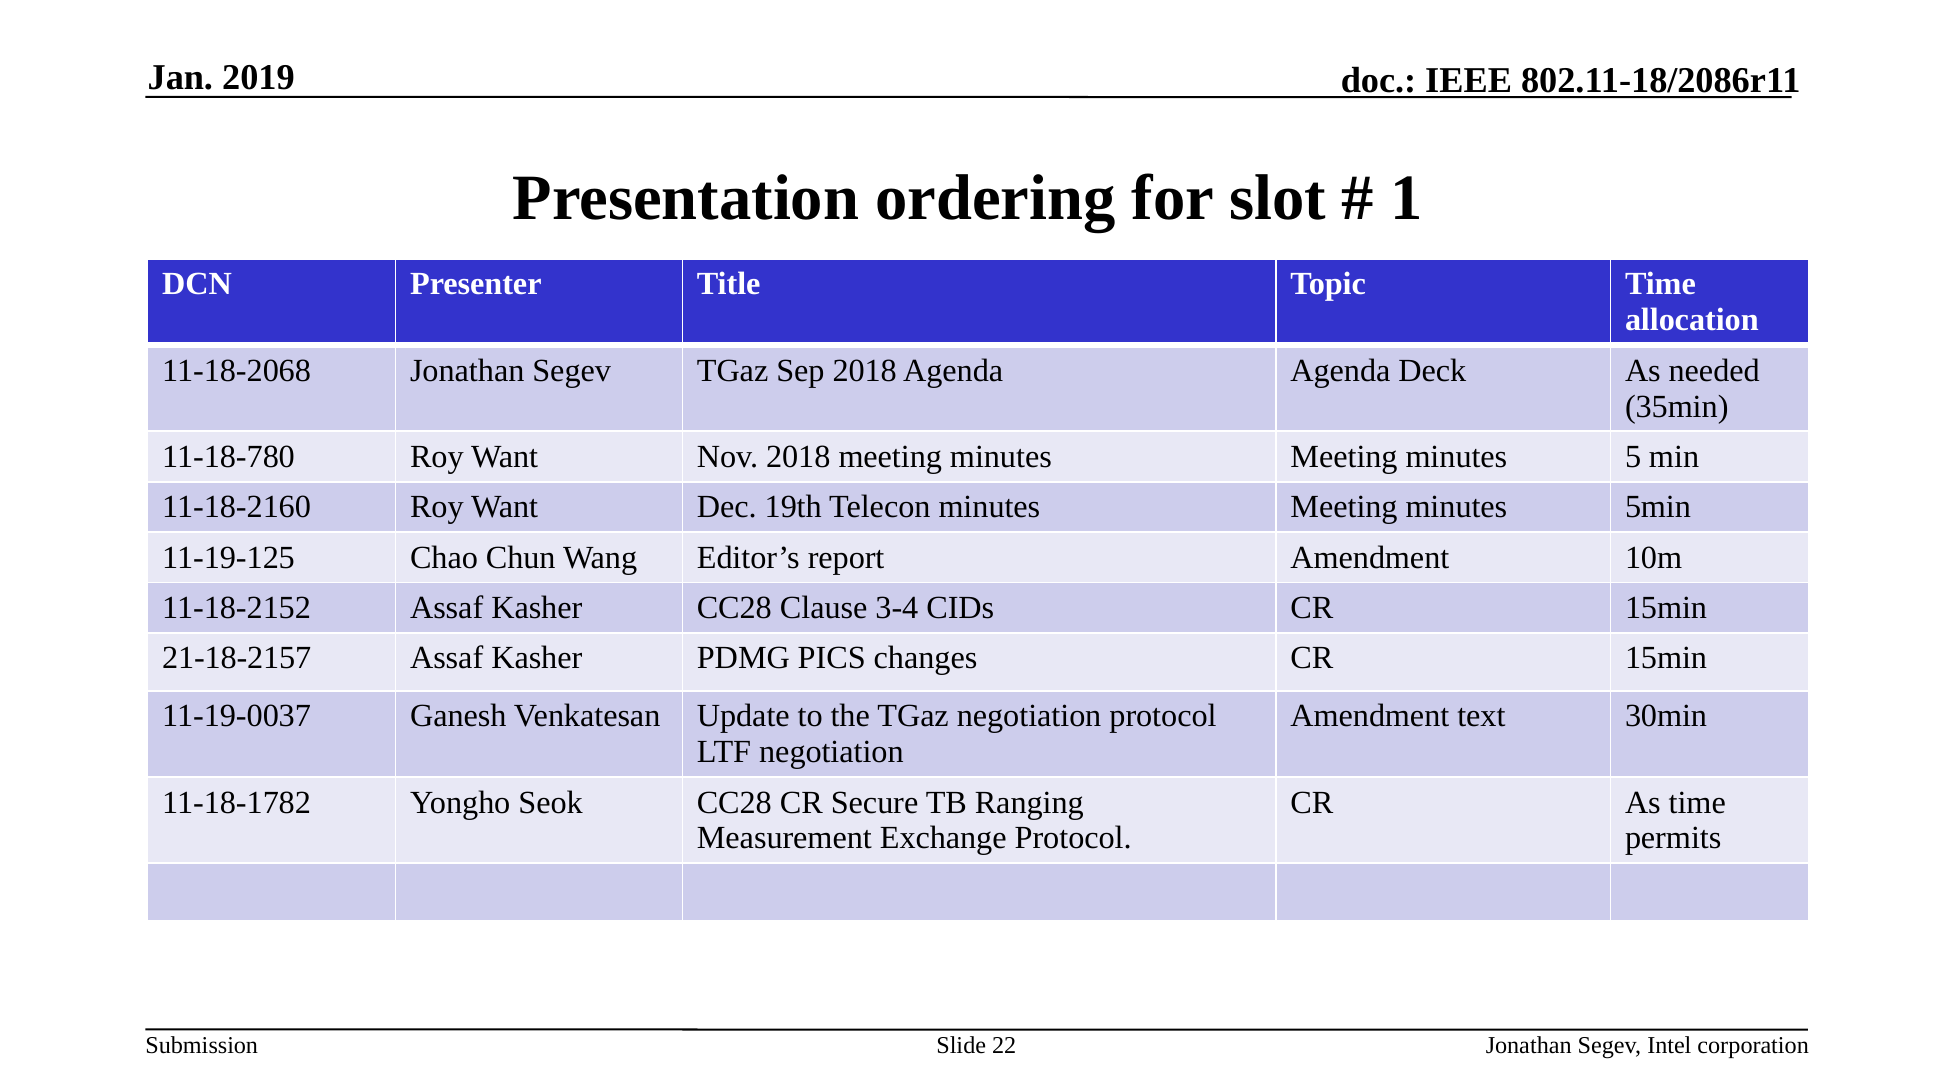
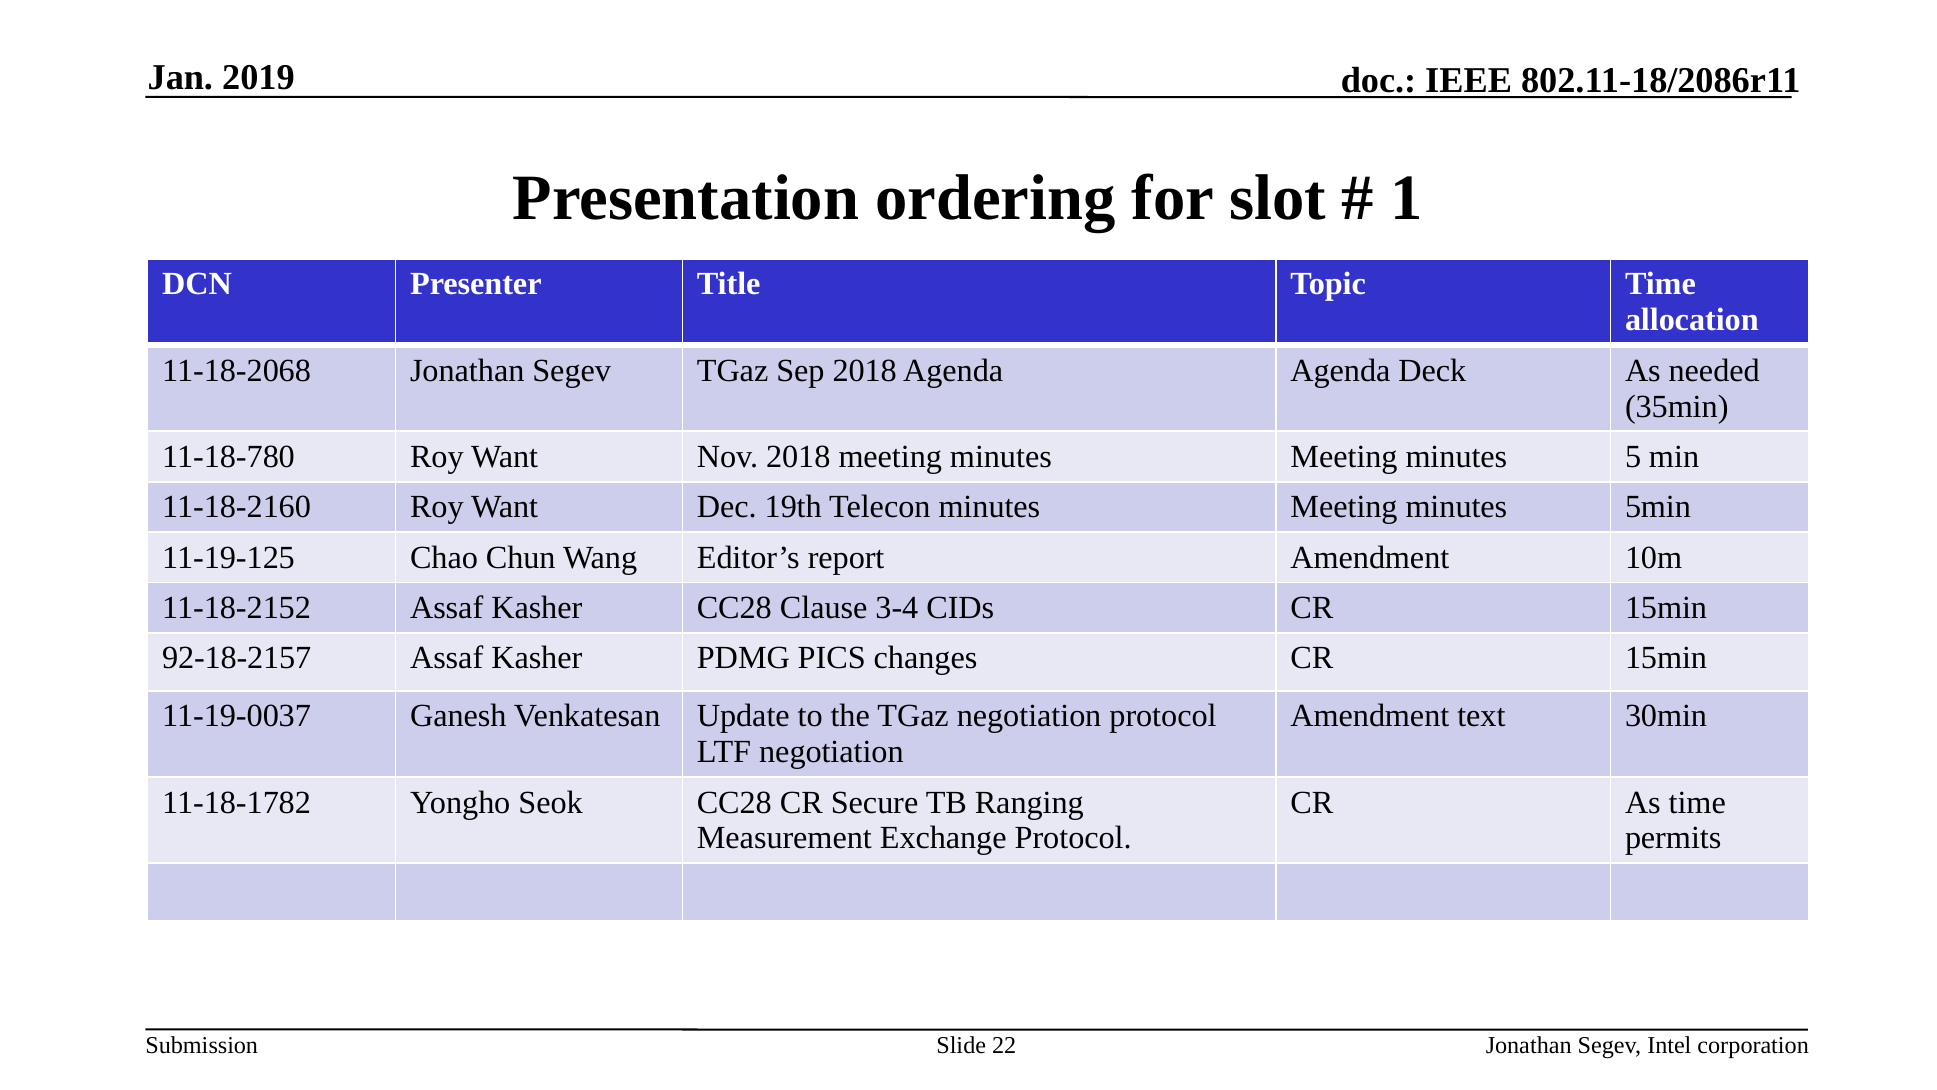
21-18-2157: 21-18-2157 -> 92-18-2157 (237, 658)
